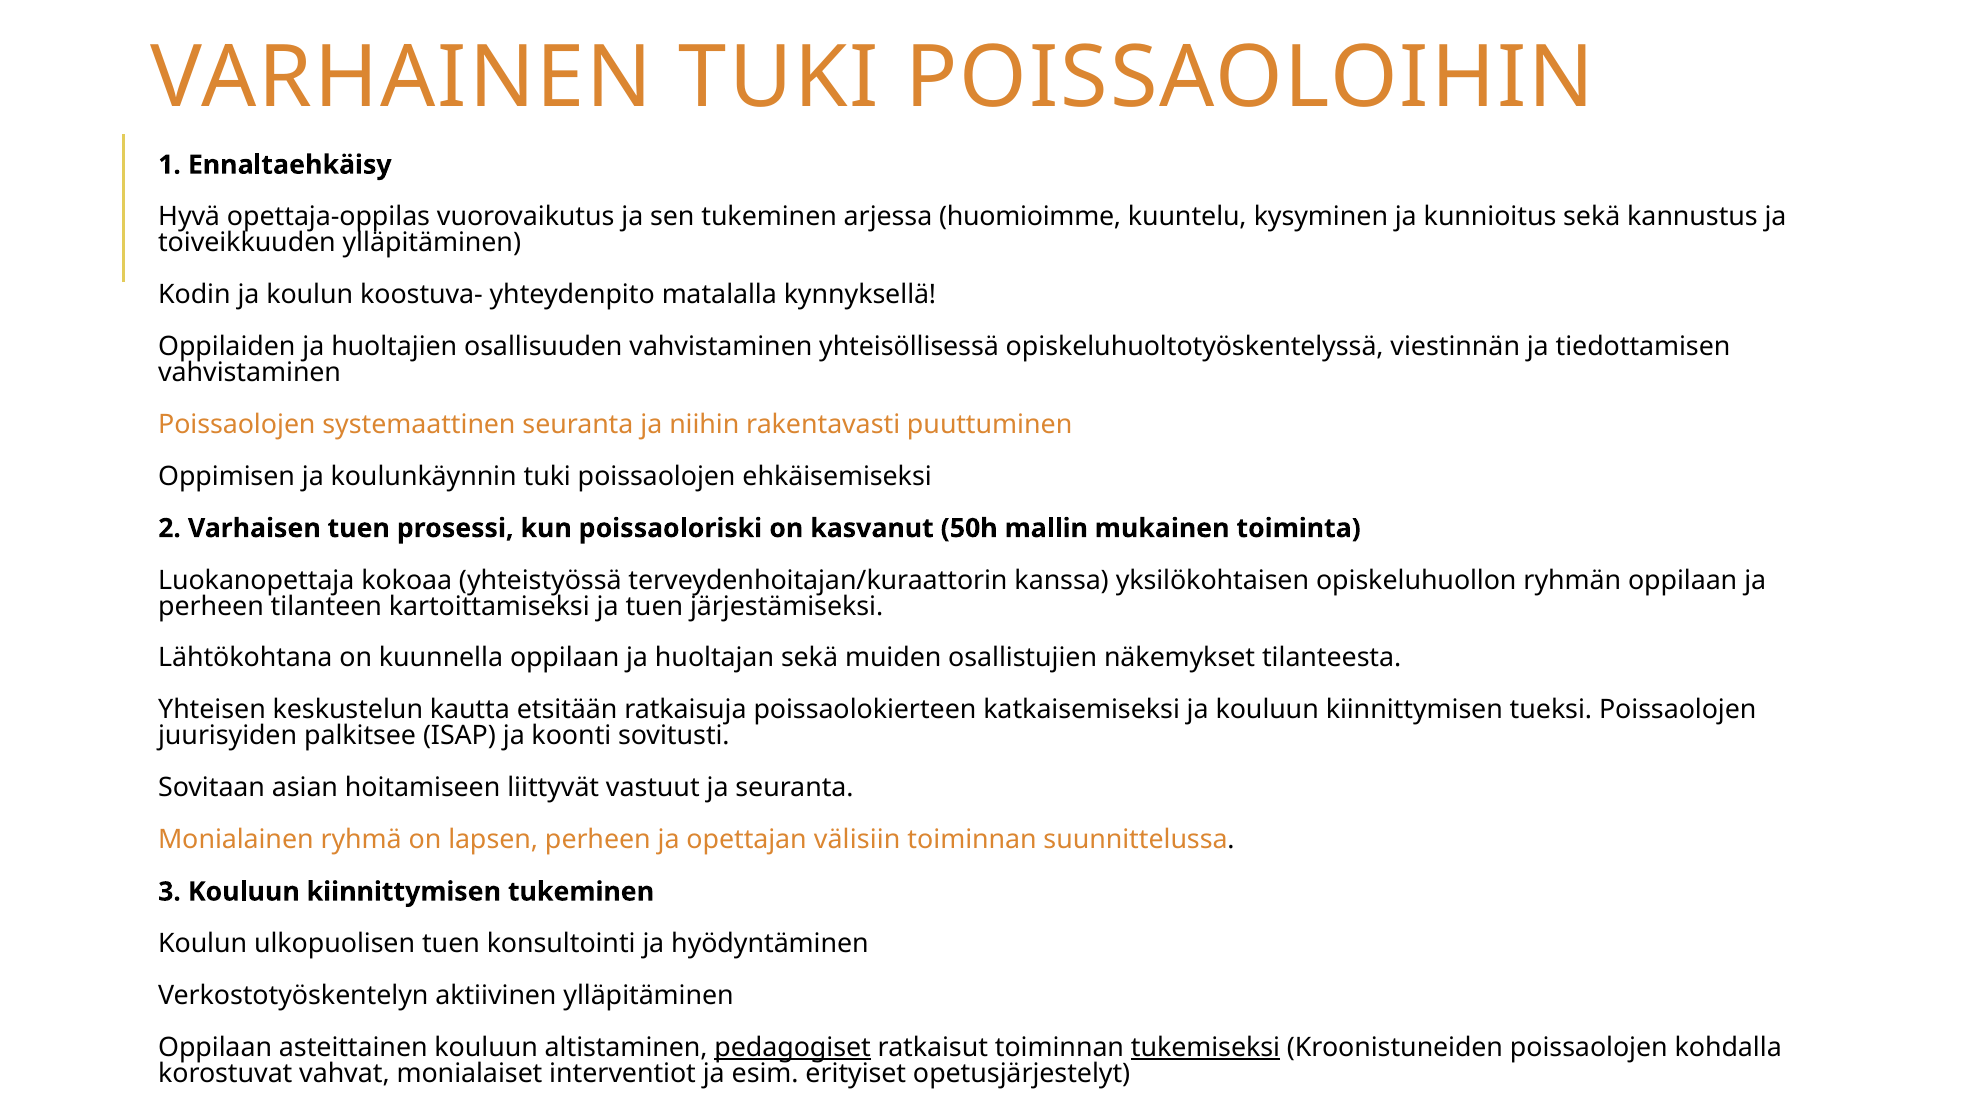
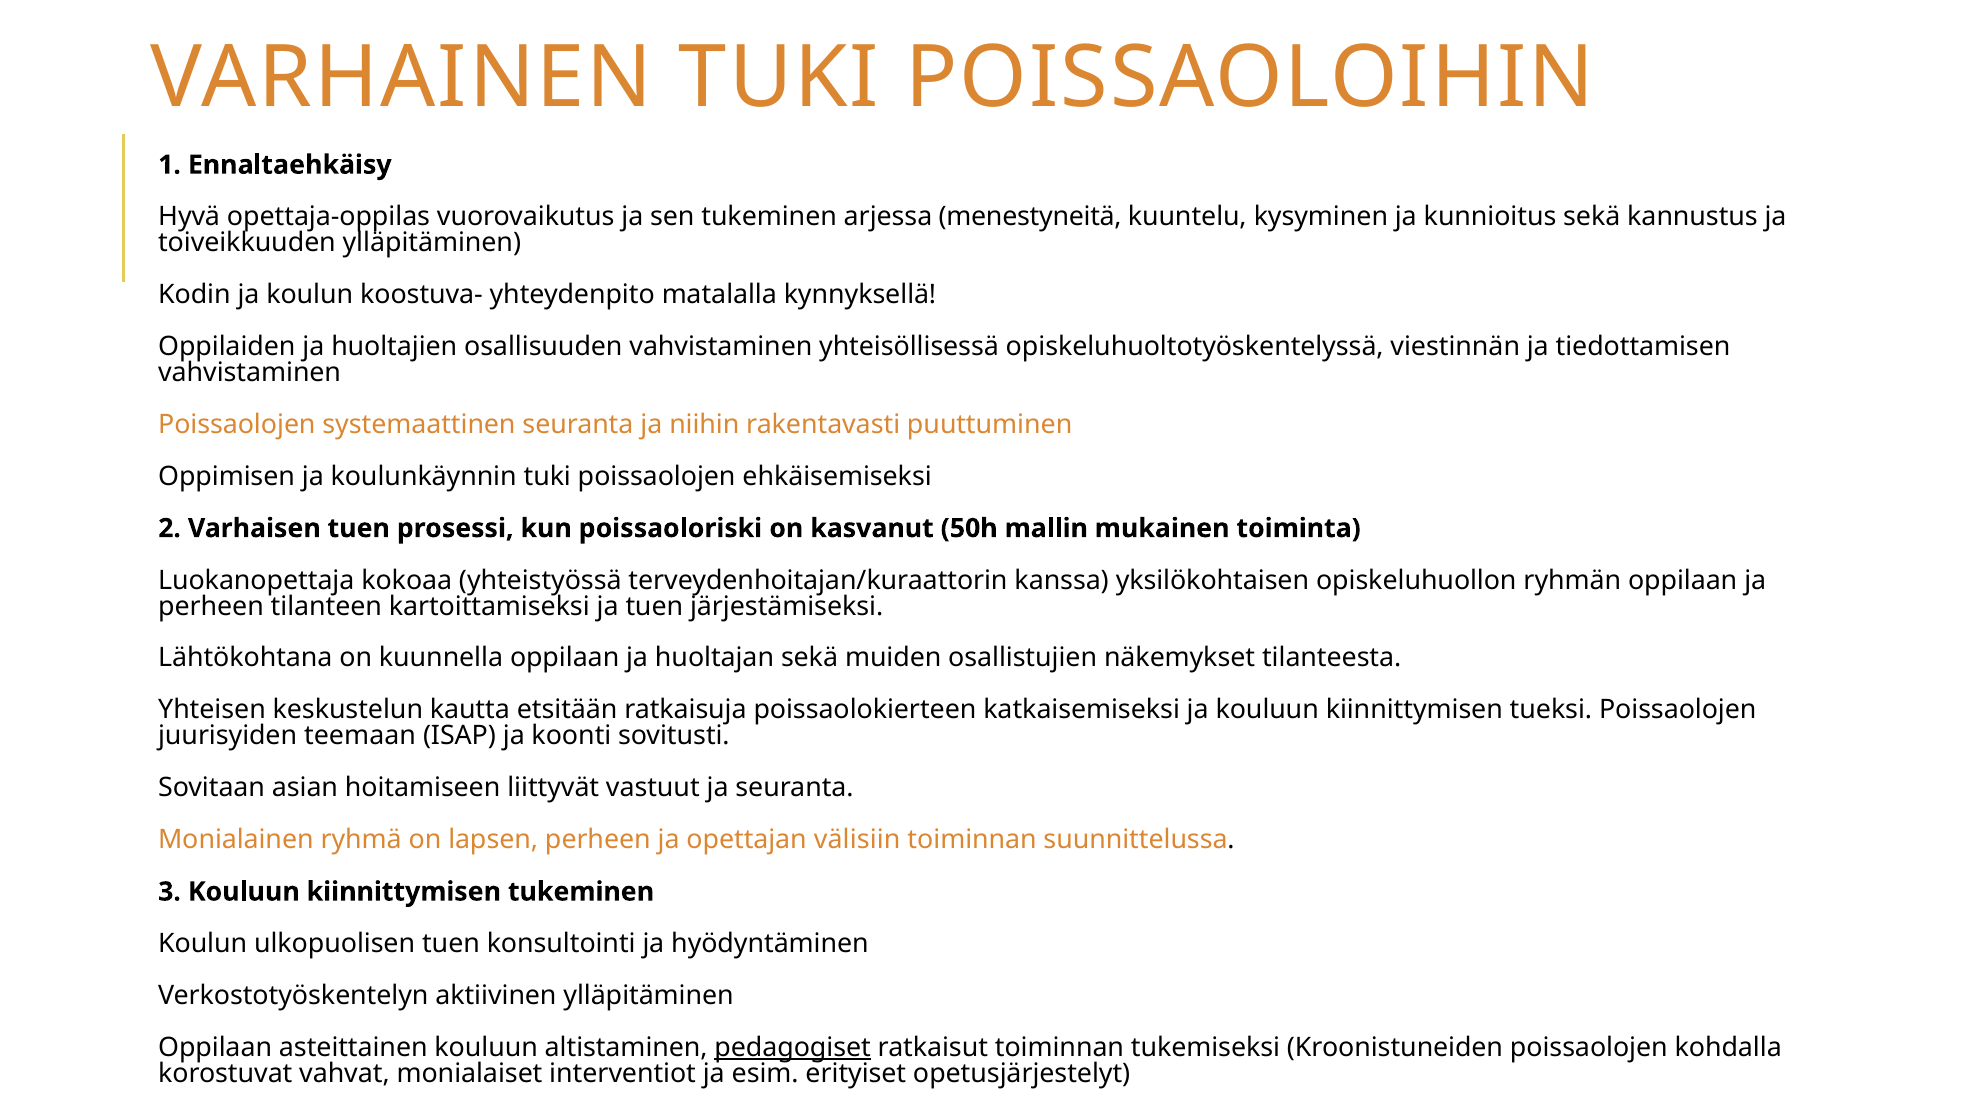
huomioimme: huomioimme -> menestyneitä (1030, 217)
palkitsee: palkitsee -> teemaan (360, 736)
tukemiseksi underline: present -> none (1205, 1048)
